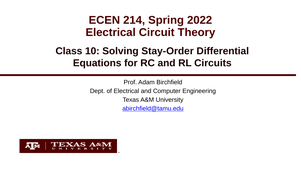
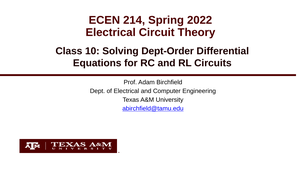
Stay-Order: Stay-Order -> Dept-Order (168, 51)
